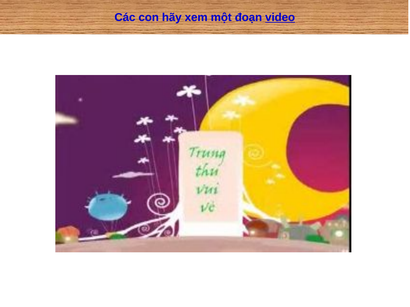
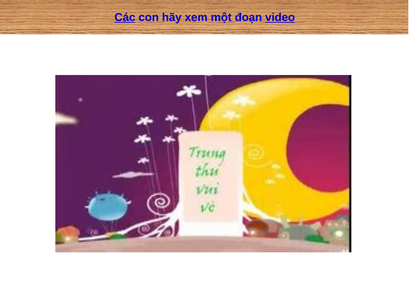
Các underline: none -> present (125, 18)
